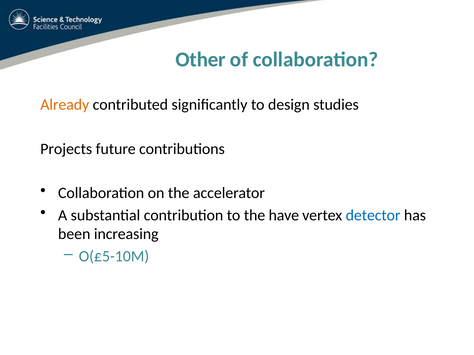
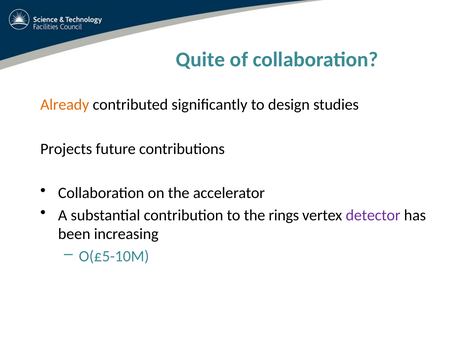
Other: Other -> Quite (200, 60)
have: have -> rings (284, 215)
detector colour: blue -> purple (373, 215)
